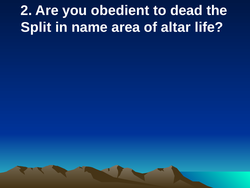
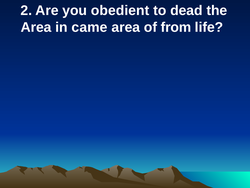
Split: Split -> Area (36, 27)
name: name -> came (90, 27)
altar: altar -> from (176, 27)
